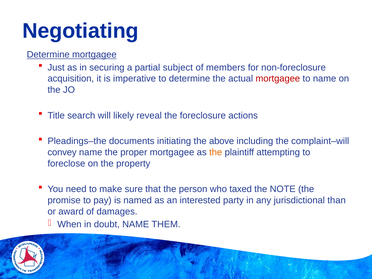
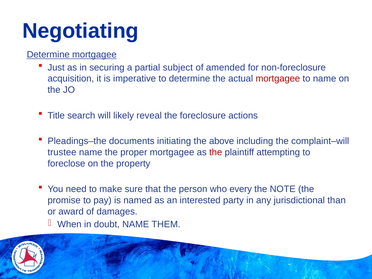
members: members -> amended (226, 67)
convey: convey -> trustee (62, 152)
the colour: orange -> red (216, 152)
taxed: taxed -> every (241, 189)
